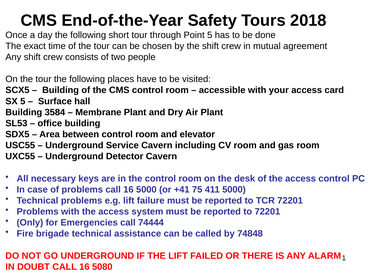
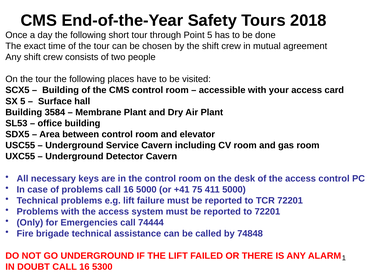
5080: 5080 -> 5300 (102, 267)
